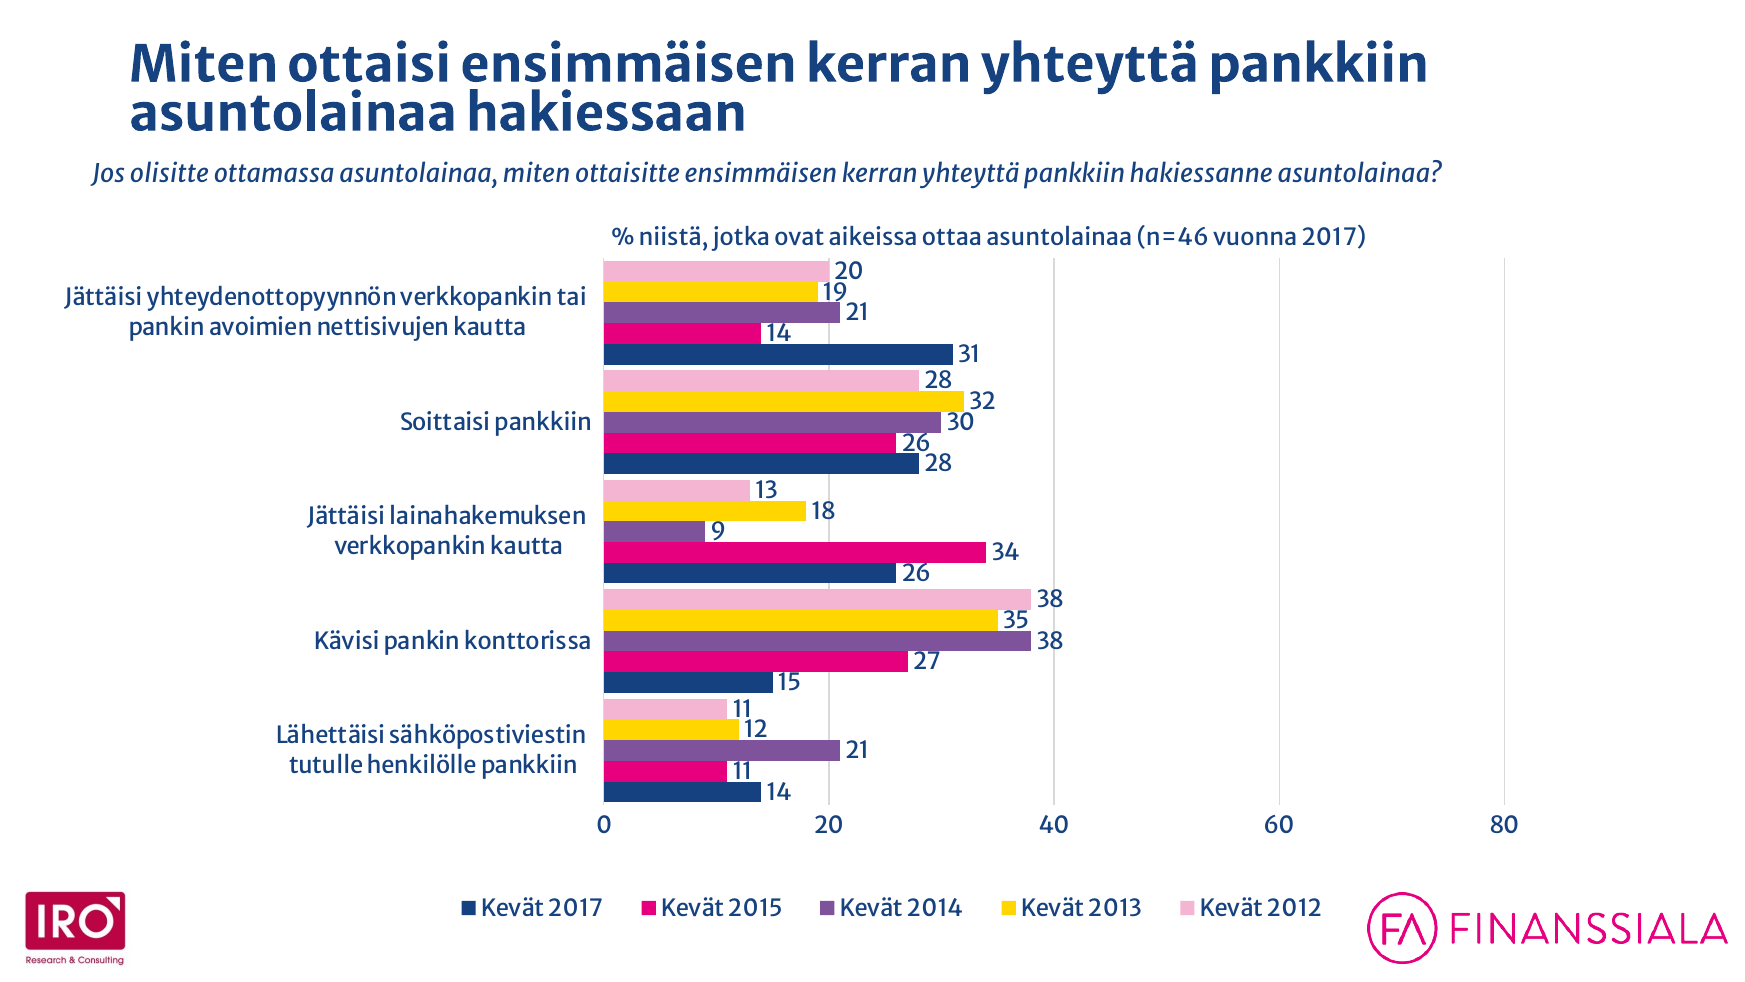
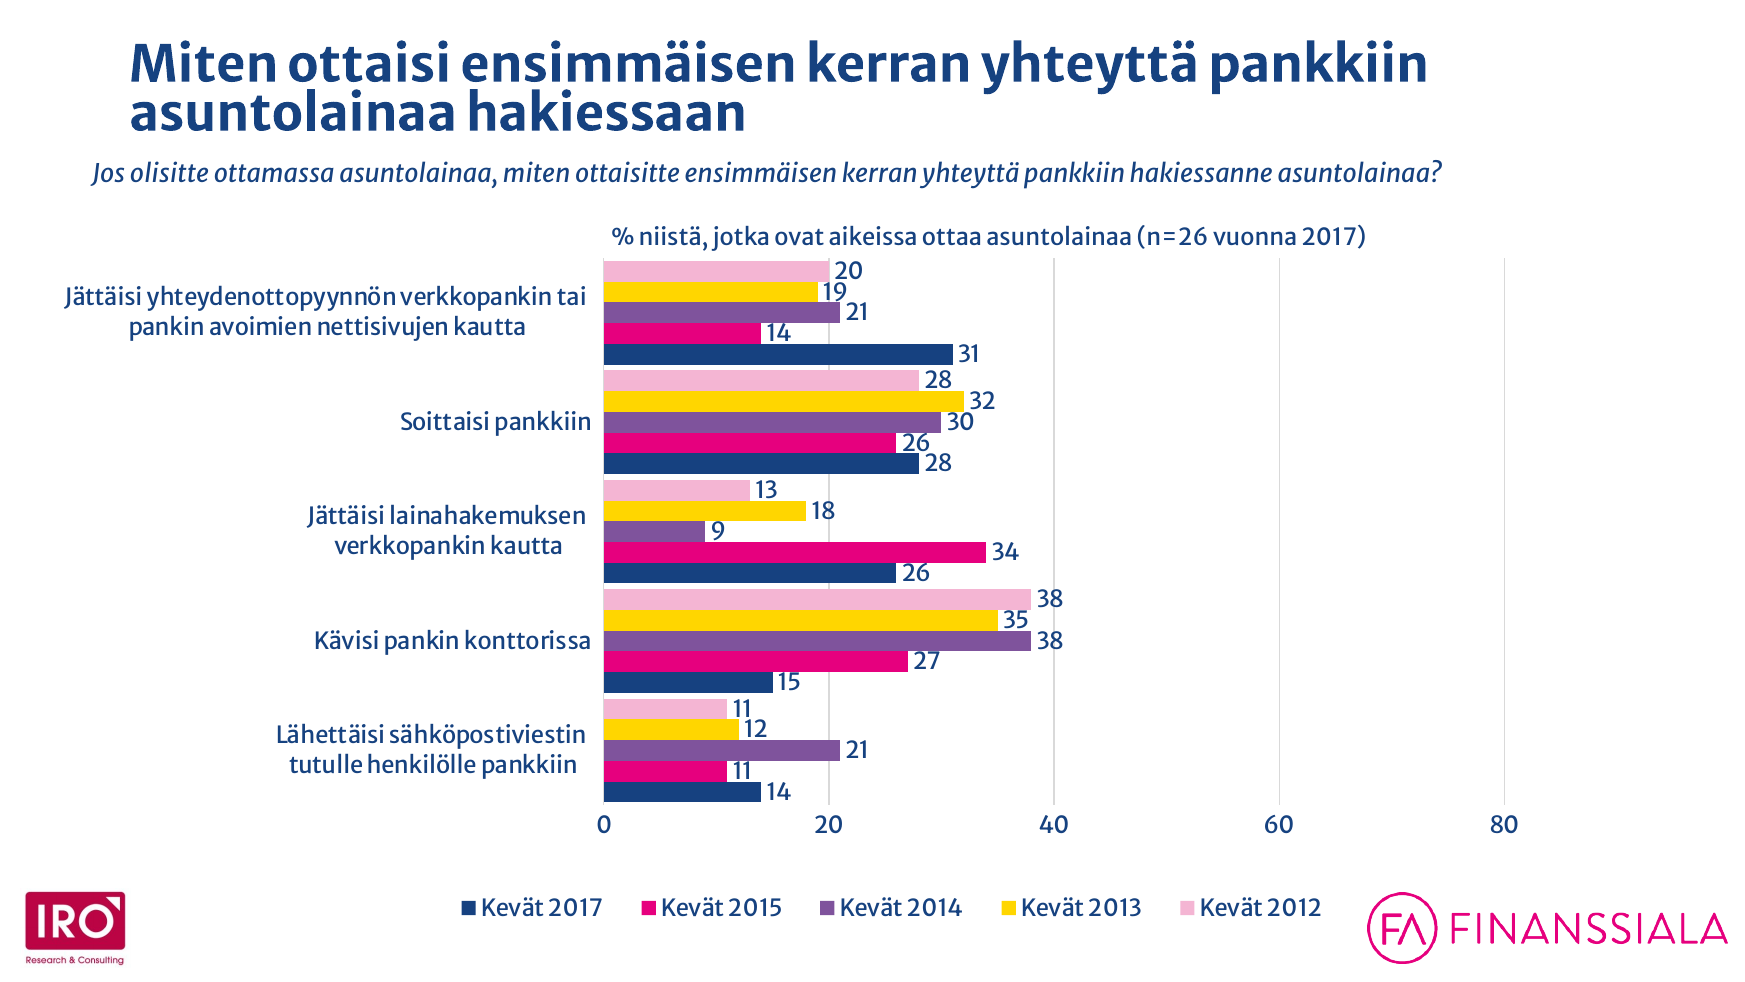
n=46: n=46 -> n=26 (1173, 237)
